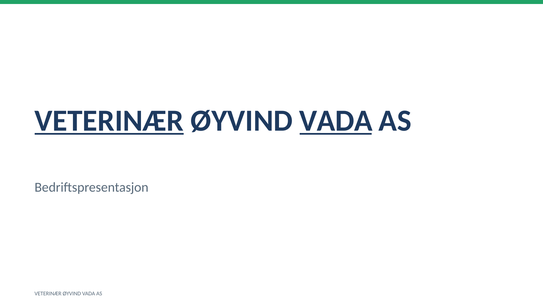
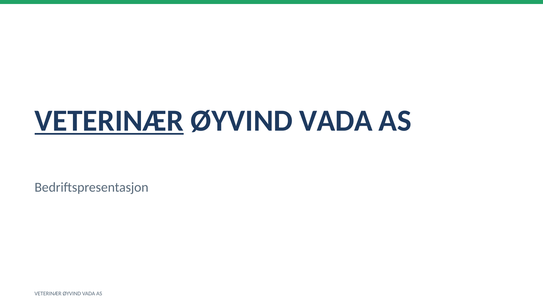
VADA underline: present -> none (336, 120)
